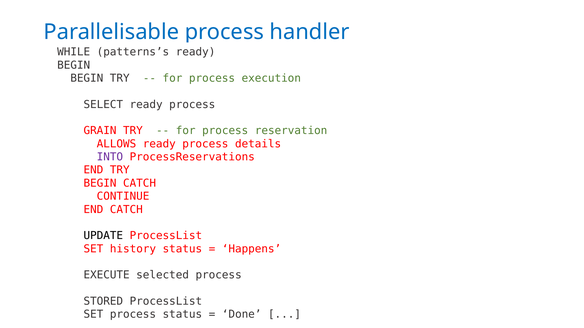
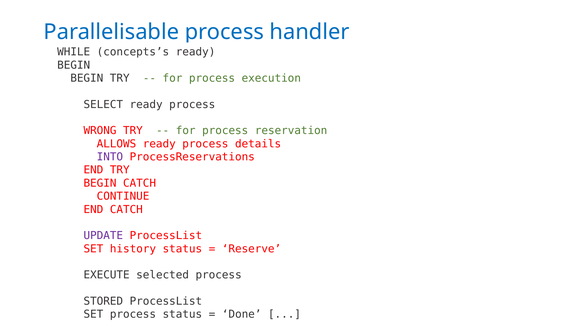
patterns’s: patterns’s -> concepts’s (133, 52)
GRAIN: GRAIN -> WRONG (100, 131)
UPDATE colour: black -> purple (103, 236)
Happens: Happens -> Reserve (252, 249)
